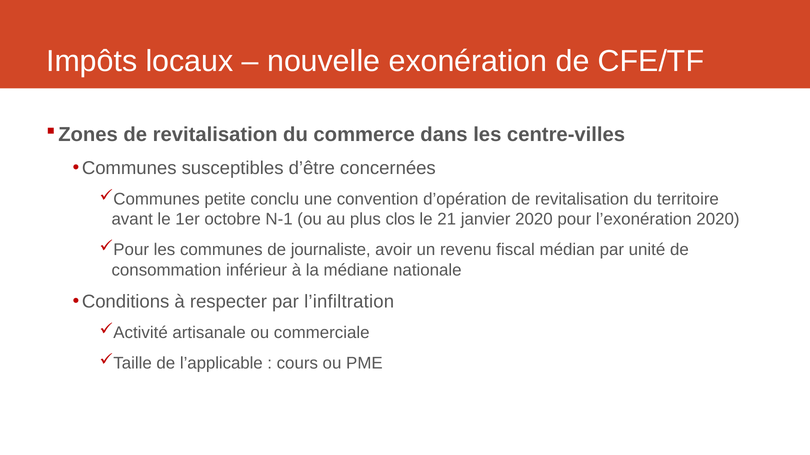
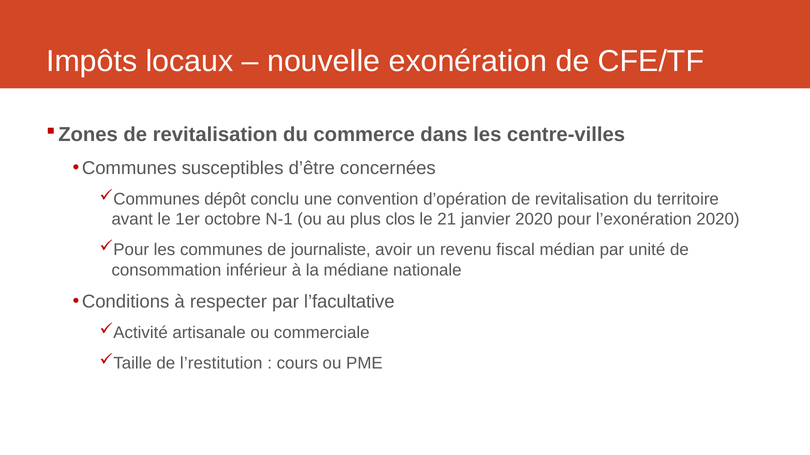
petite: petite -> dépôt (225, 199)
l’infiltration: l’infiltration -> l’facultative (349, 302)
l’applicable: l’applicable -> l’restitution (221, 364)
